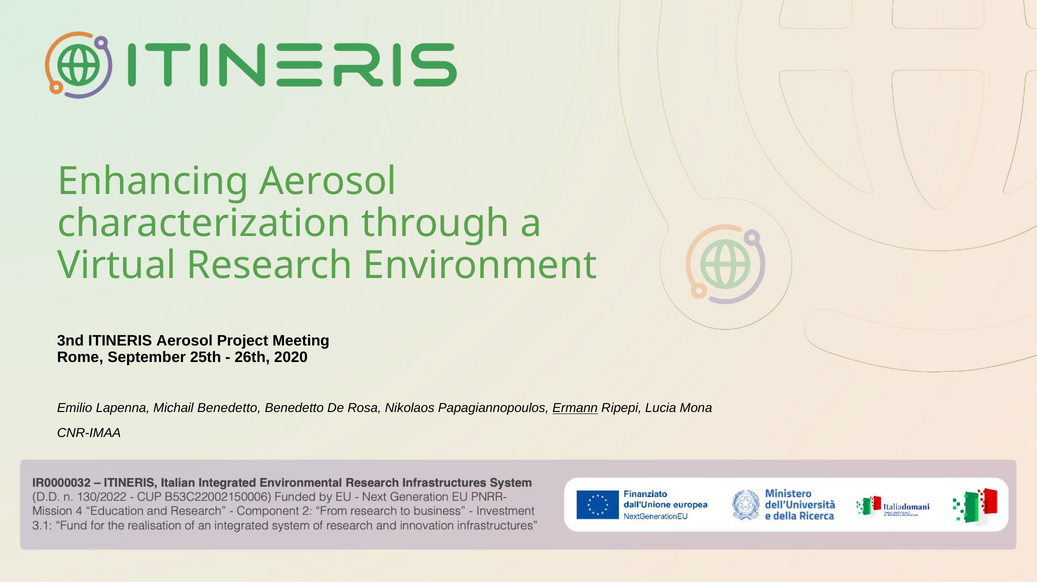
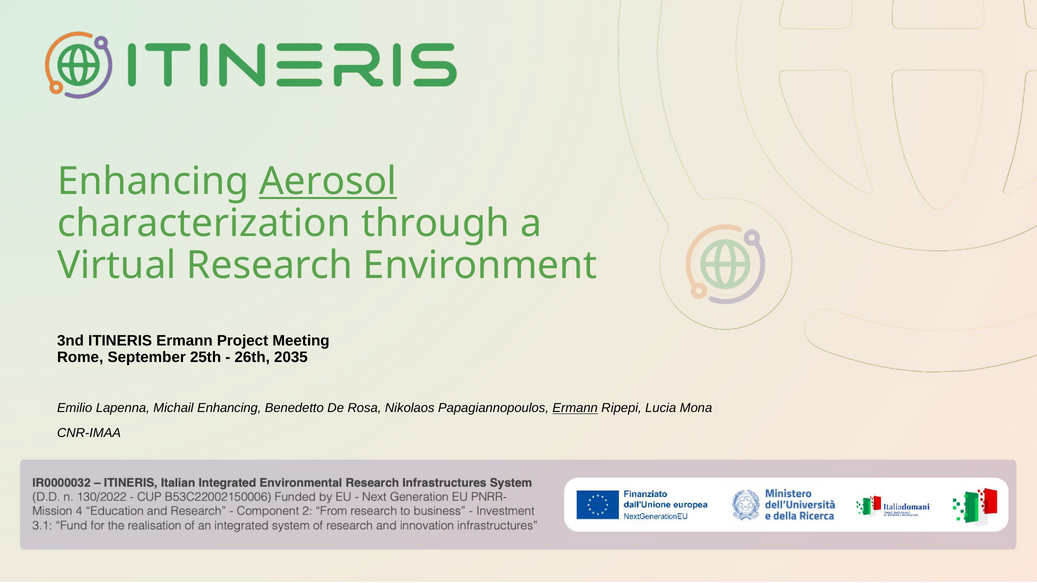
Aerosol underline: none -> present (328, 181)
ITINERIS Aerosol: Aerosol -> Ermann (185, 341)
2020: 2020 -> 2035 (291, 357)
Michail Benedetto: Benedetto -> Enhancing (229, 408)
